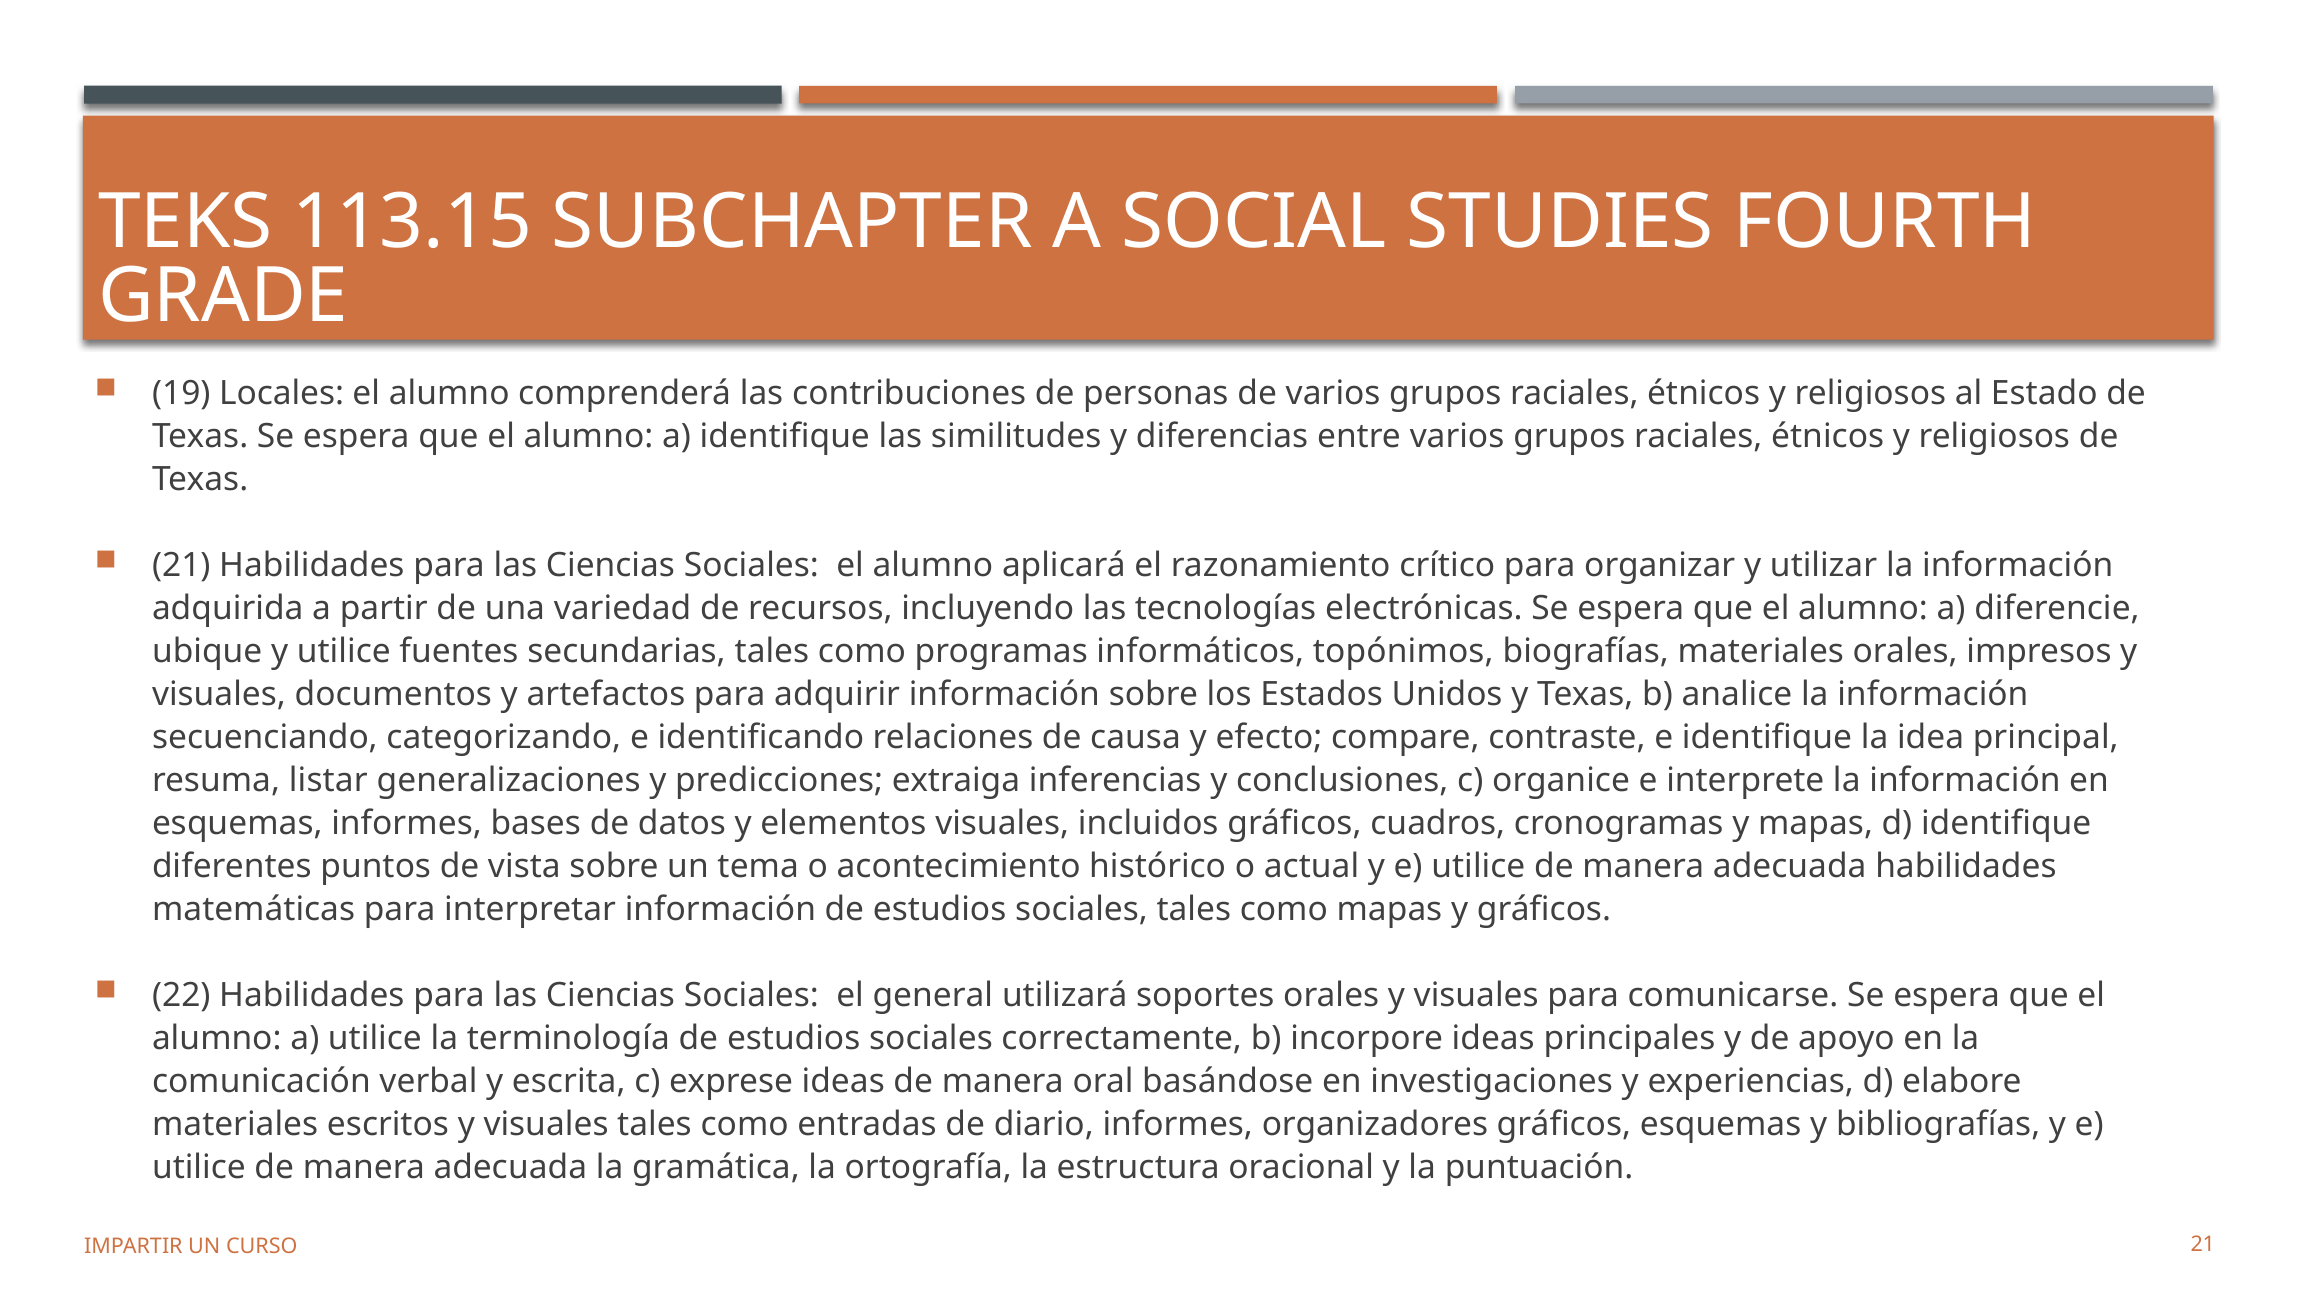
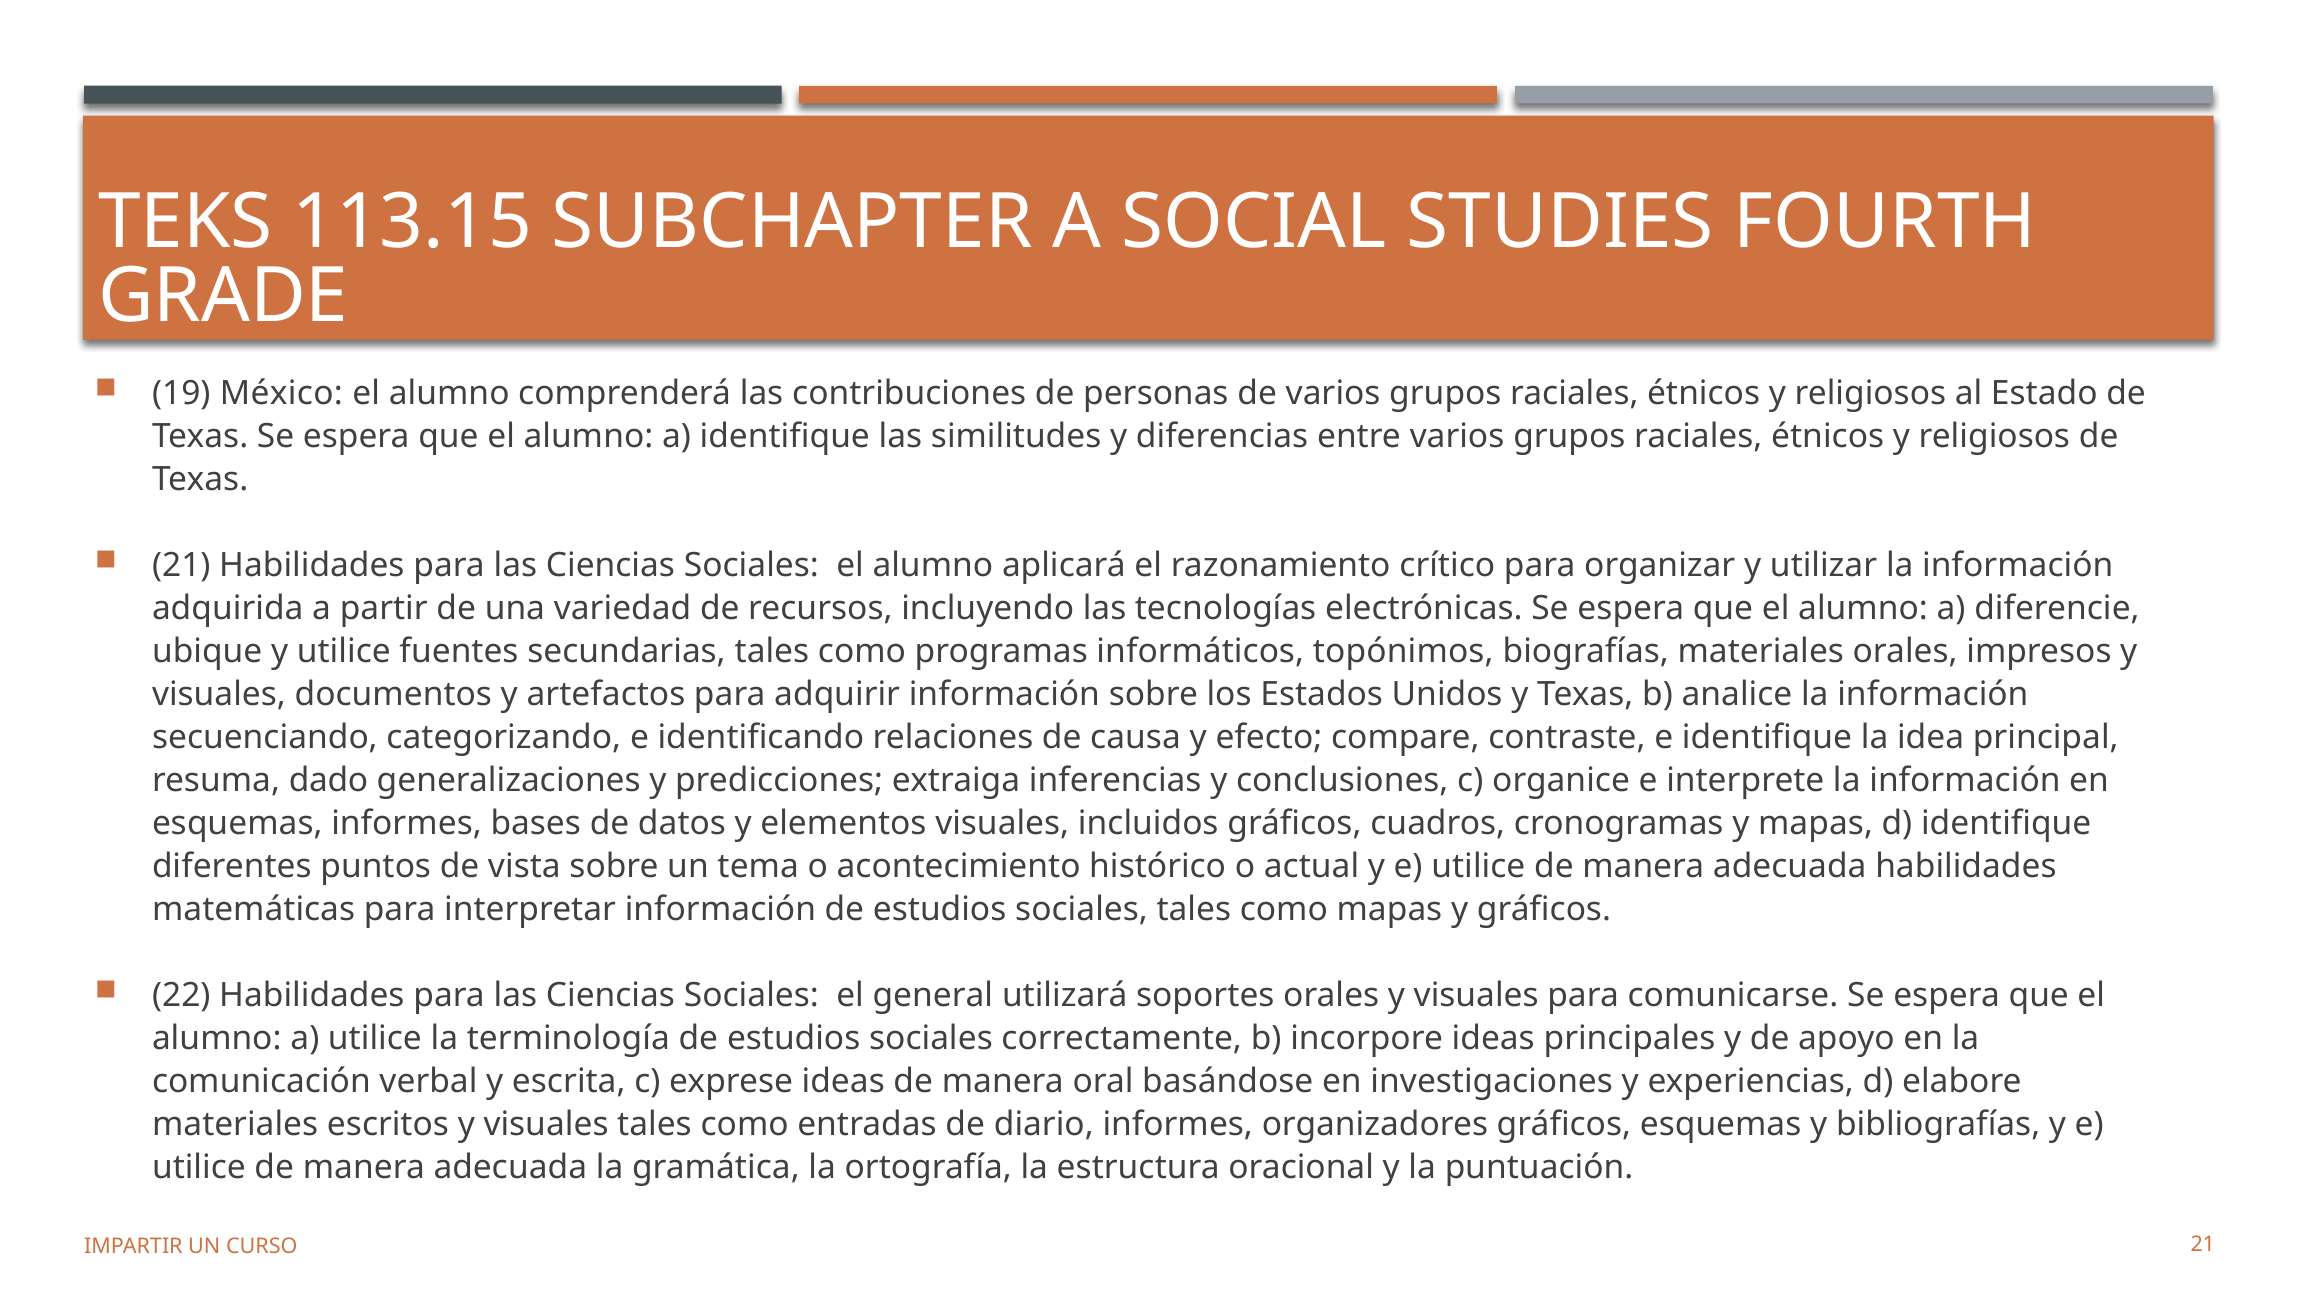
Locales: Locales -> México (281, 393)
listar: listar -> dado (329, 780)
